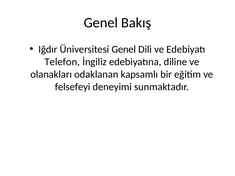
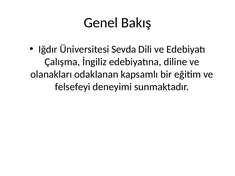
Üniversitesi Genel: Genel -> Sevda (124, 49)
Telefon: Telefon -> Çalışma (62, 62)
